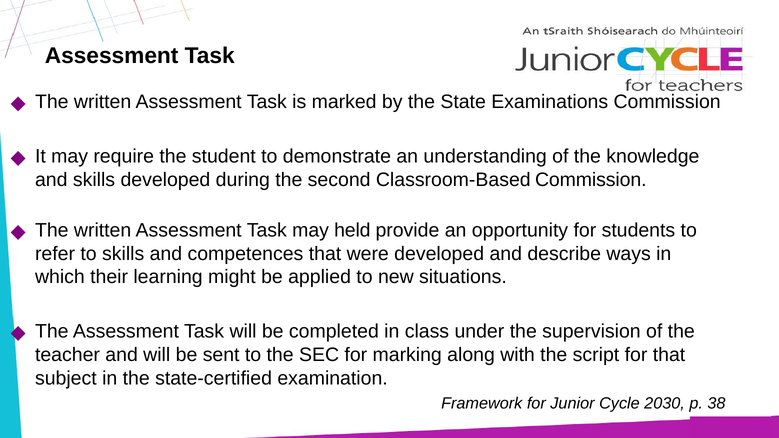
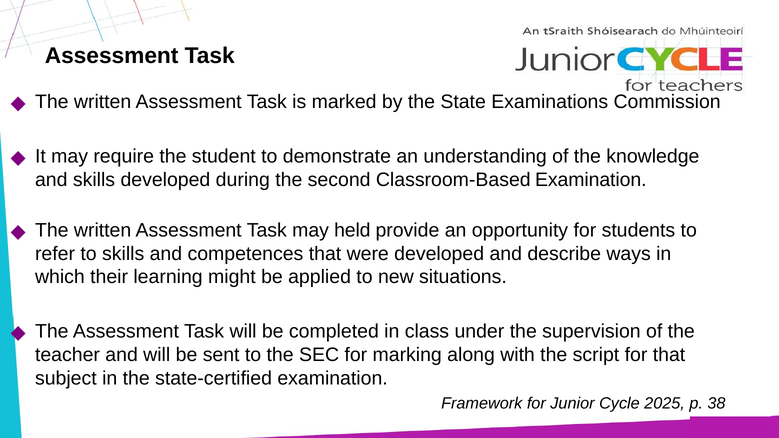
Classroom-Based Commission: Commission -> Examination (591, 180)
2030: 2030 -> 2025 (665, 403)
